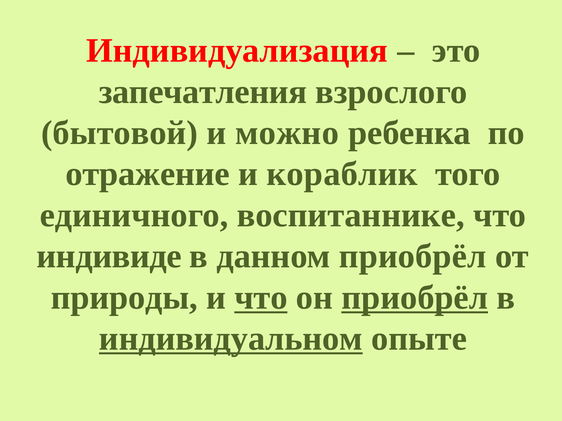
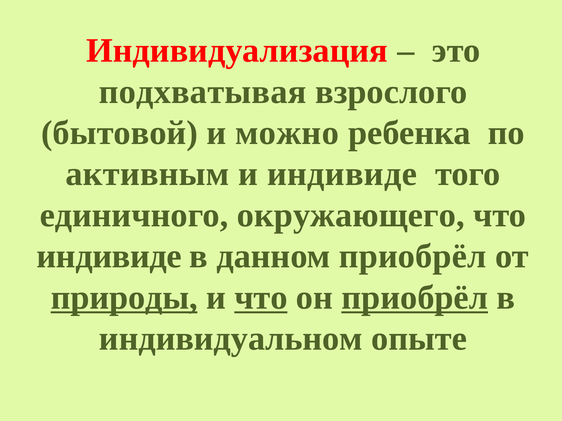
запечатления: запечатления -> подхватывая (203, 92)
отражение: отражение -> активным (147, 174)
и кораблик: кораблик -> индивиде (342, 174)
воспитаннике: воспитаннике -> окружающего (351, 215)
природы underline: none -> present (124, 298)
индивидуальном underline: present -> none (231, 339)
